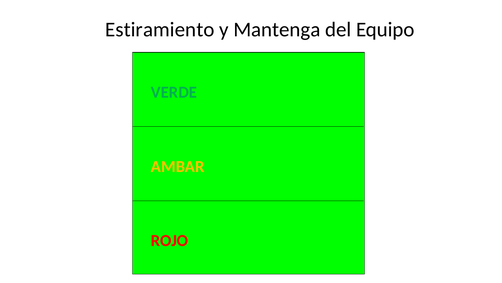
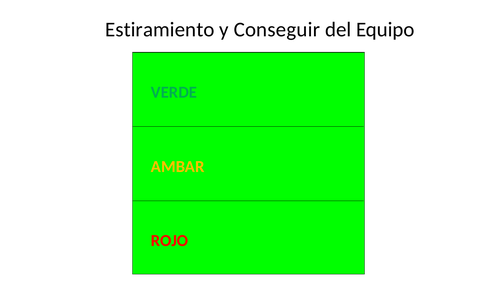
Mantenga: Mantenga -> Conseguir (277, 30)
